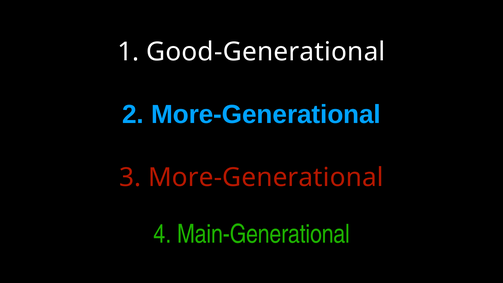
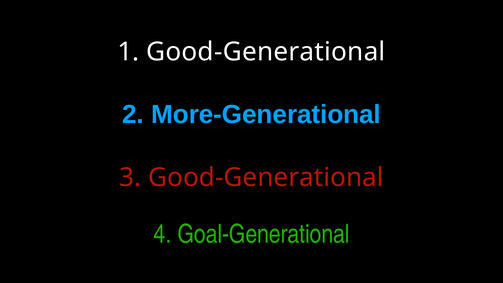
3 More-Generational: More-Generational -> Good-Generational (266, 177)
Main-Generational: Main-Generational -> Goal-Generational (264, 234)
